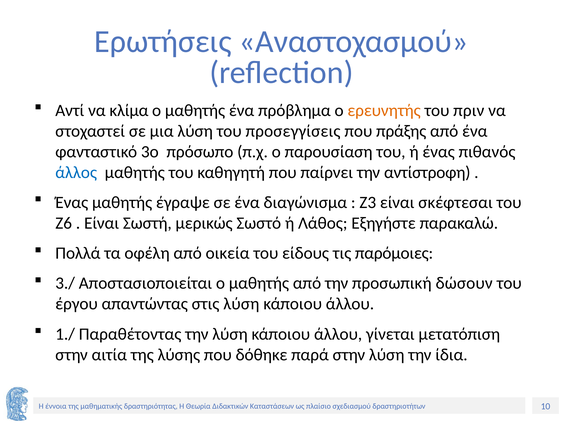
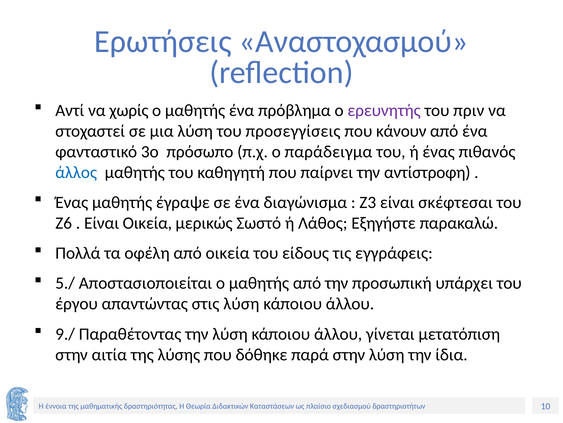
κλίμα: κλίμα -> χωρίς (129, 110)
ερευνητής colour: orange -> purple (384, 110)
πράξης: πράξης -> κάνουν (401, 131)
παρουσίαση: παρουσίαση -> παράδειγμα (328, 151)
Είναι Σωστή: Σωστή -> Οικεία (147, 223)
παρόμοιες: παρόμοιες -> εγγράφεις (394, 253)
3./: 3./ -> 5./ (65, 283)
δώσουν: δώσουν -> υπάρχει (464, 283)
1./: 1./ -> 9./ (65, 333)
